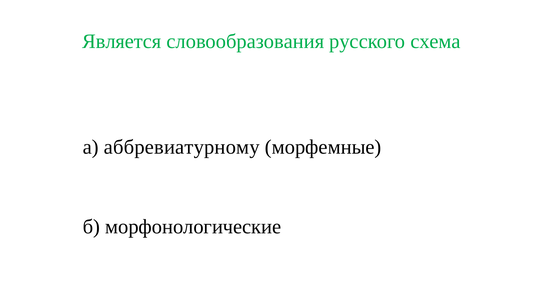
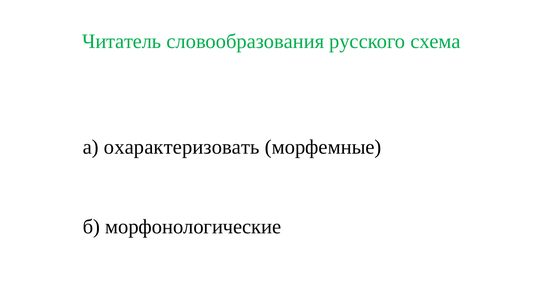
Является: Является -> Читатель (122, 41)
аббревиатурному: аббревиатурному -> охарактеризовать (182, 147)
